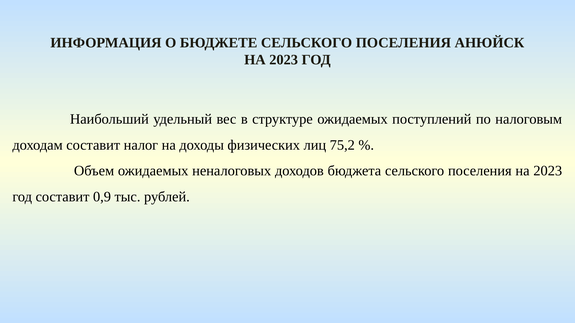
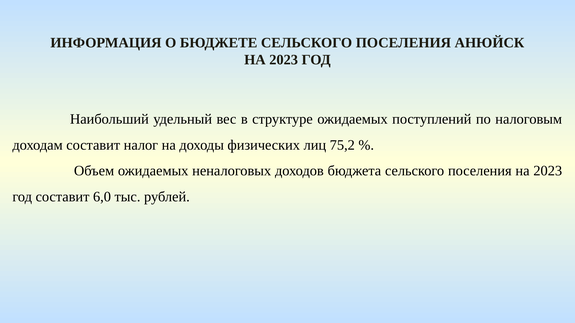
0,9: 0,9 -> 6,0 (102, 197)
